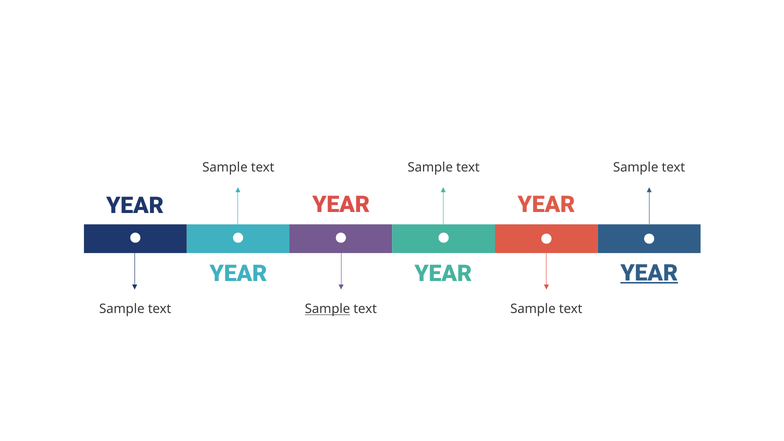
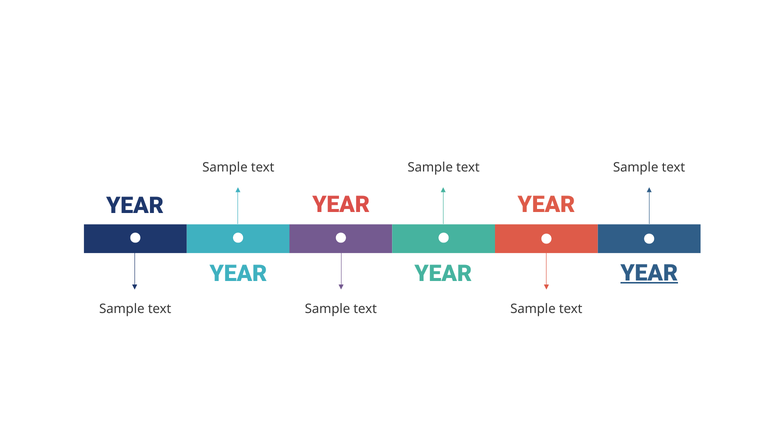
Sample underline: present -> none (327, 309)
